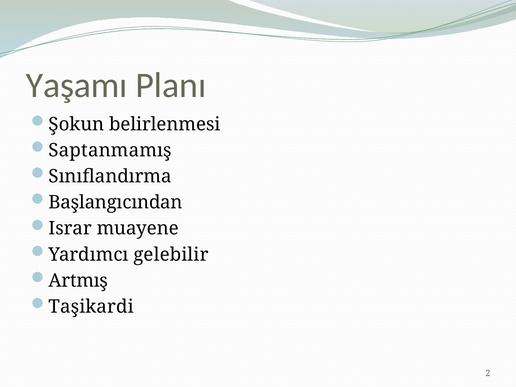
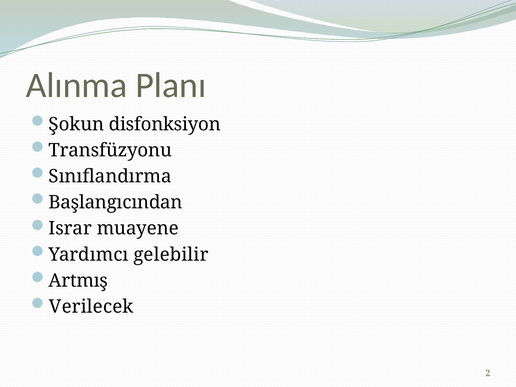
Yaşamı: Yaşamı -> Alınma (77, 85)
belirlenmesi: belirlenmesi -> disfonksiyon (165, 124)
Saptanmamış: Saptanmamış -> Transfüzyonu (110, 150)
Taşikardi: Taşikardi -> Verilecek (91, 307)
